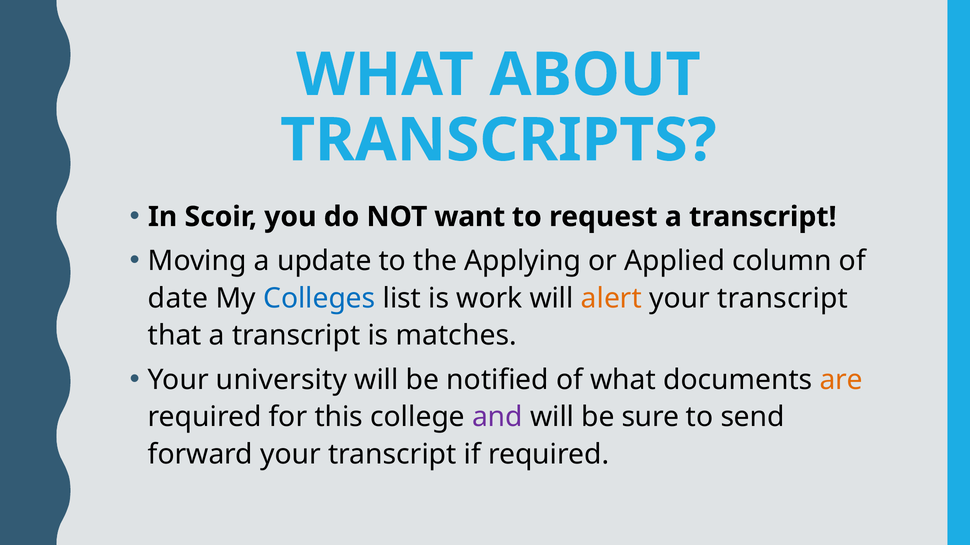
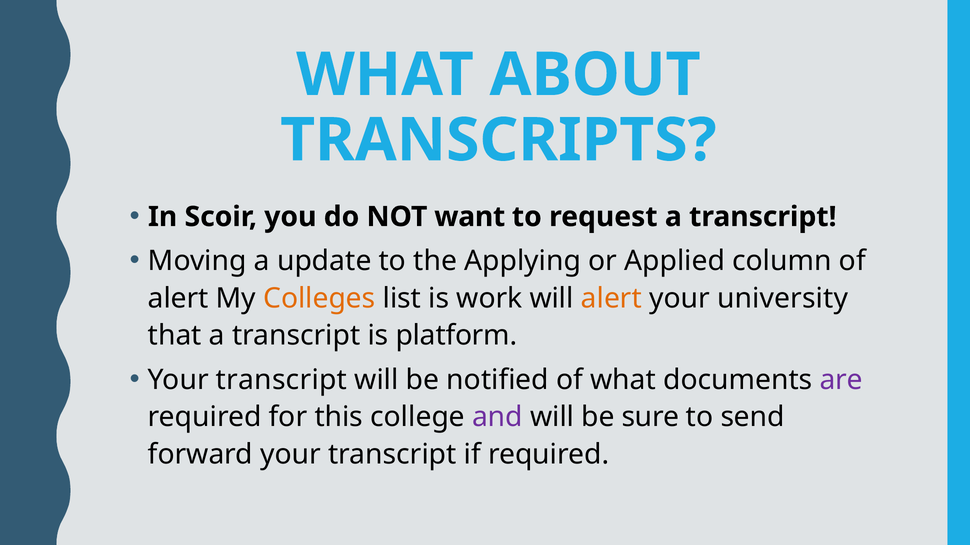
date: date -> alert (178, 299)
Colleges colour: blue -> orange (319, 299)
transcript: transcript -> university (783, 299)
matches: matches -> platform (456, 336)
university: university -> transcript (281, 380)
are colour: orange -> purple (841, 380)
